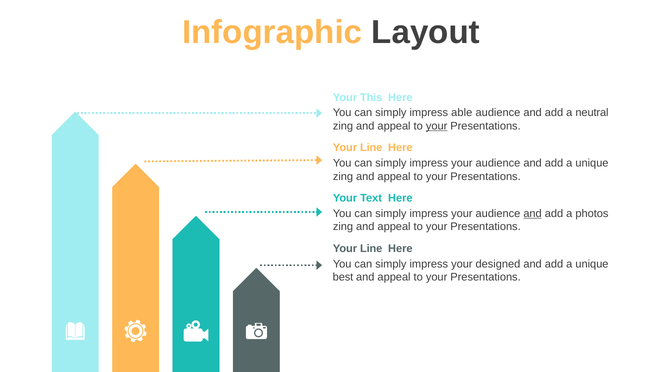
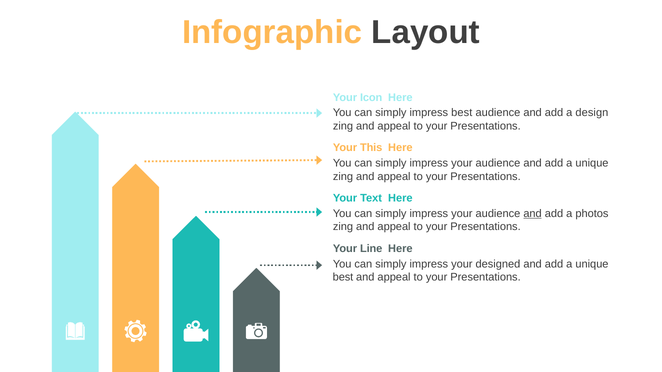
This: This -> Icon (371, 98)
impress able: able -> best (462, 113)
neutral: neutral -> design (592, 113)
your underline: present -> none (437, 126)
Line: Line -> This (371, 148)
